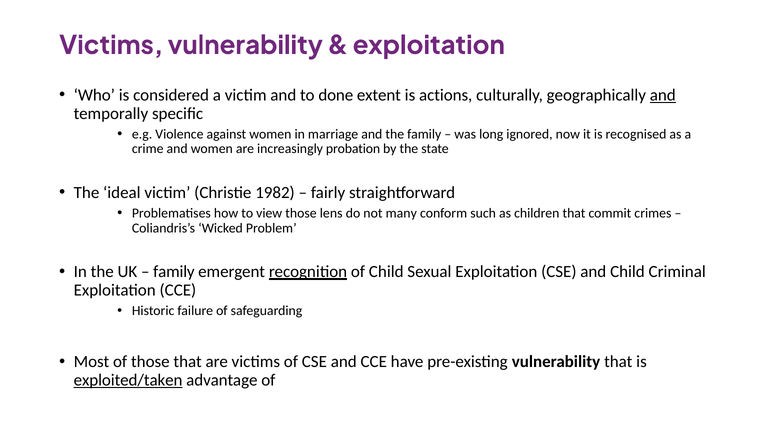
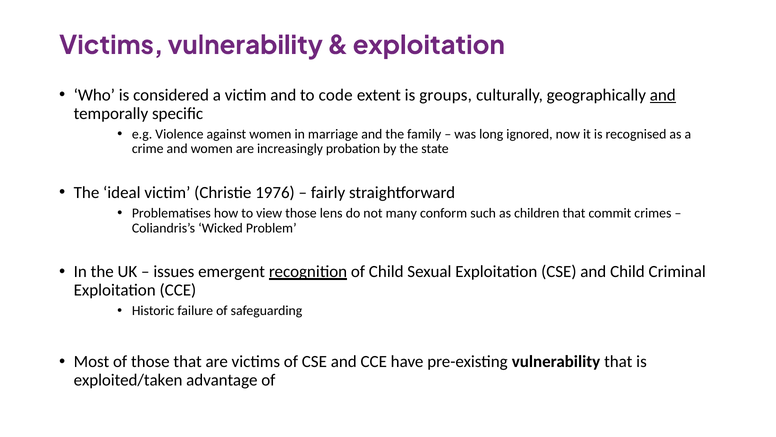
done: done -> code (336, 95)
actions: actions -> groups (446, 95)
1982: 1982 -> 1976 (275, 192)
family: family -> issues (174, 271)
exploited/taken underline: present -> none (128, 380)
